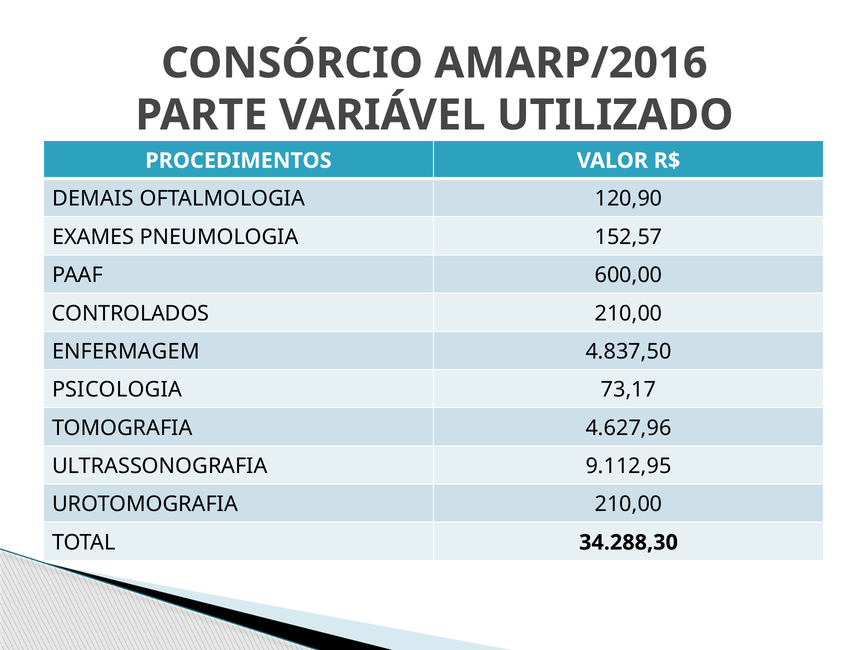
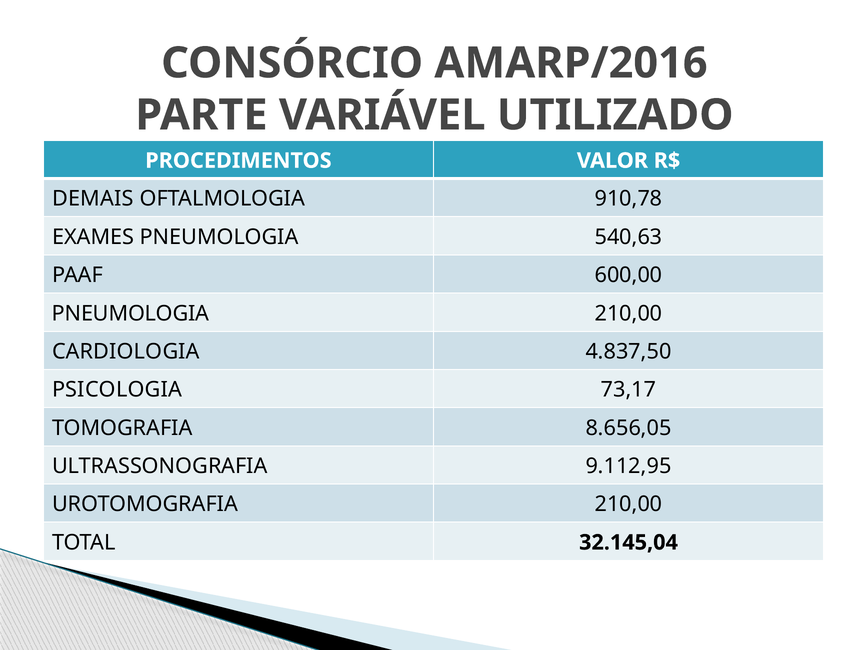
120,90: 120,90 -> 910,78 (629, 199)
152,57: 152,57 -> 540,63 (629, 237)
CONTROLADOS: CONTROLADOS -> PNEUMOLOGIA (131, 314)
ENFERMAGEM: ENFERMAGEM -> CARDIOLOGIA (126, 352)
4.627,96: 4.627,96 -> 8.656,05 (629, 428)
34.288,30: 34.288,30 -> 32.145,04 (629, 543)
